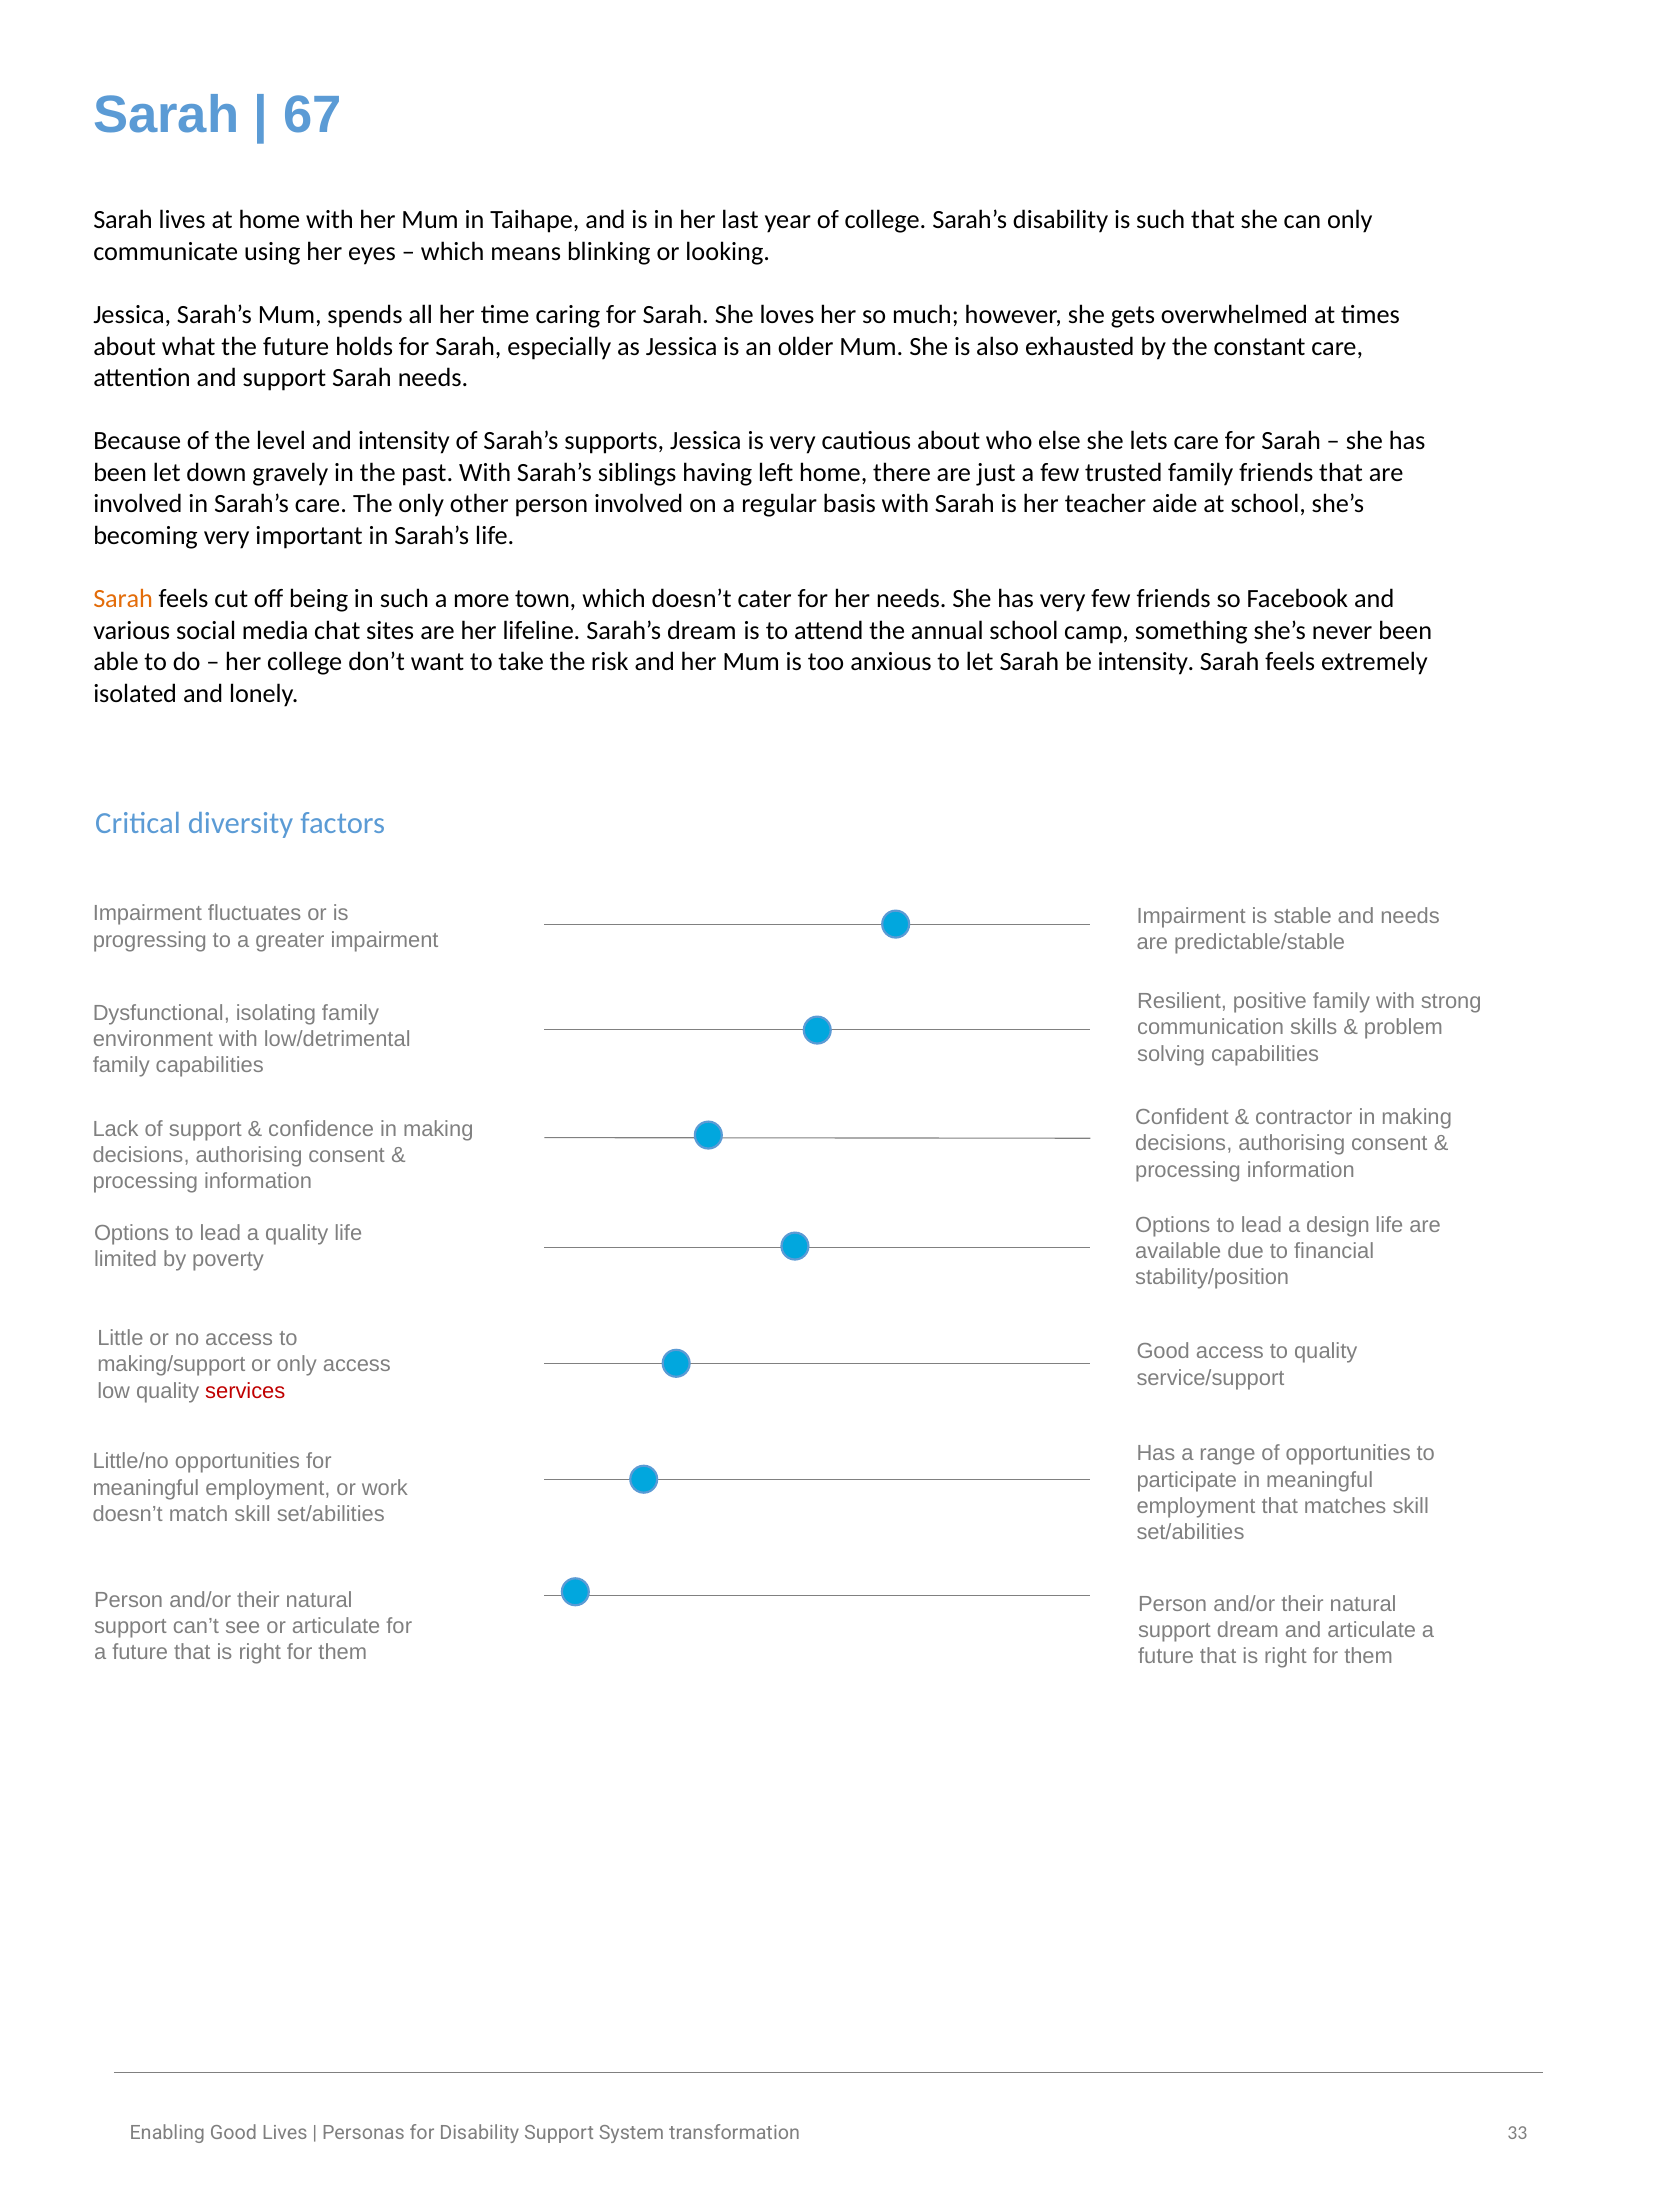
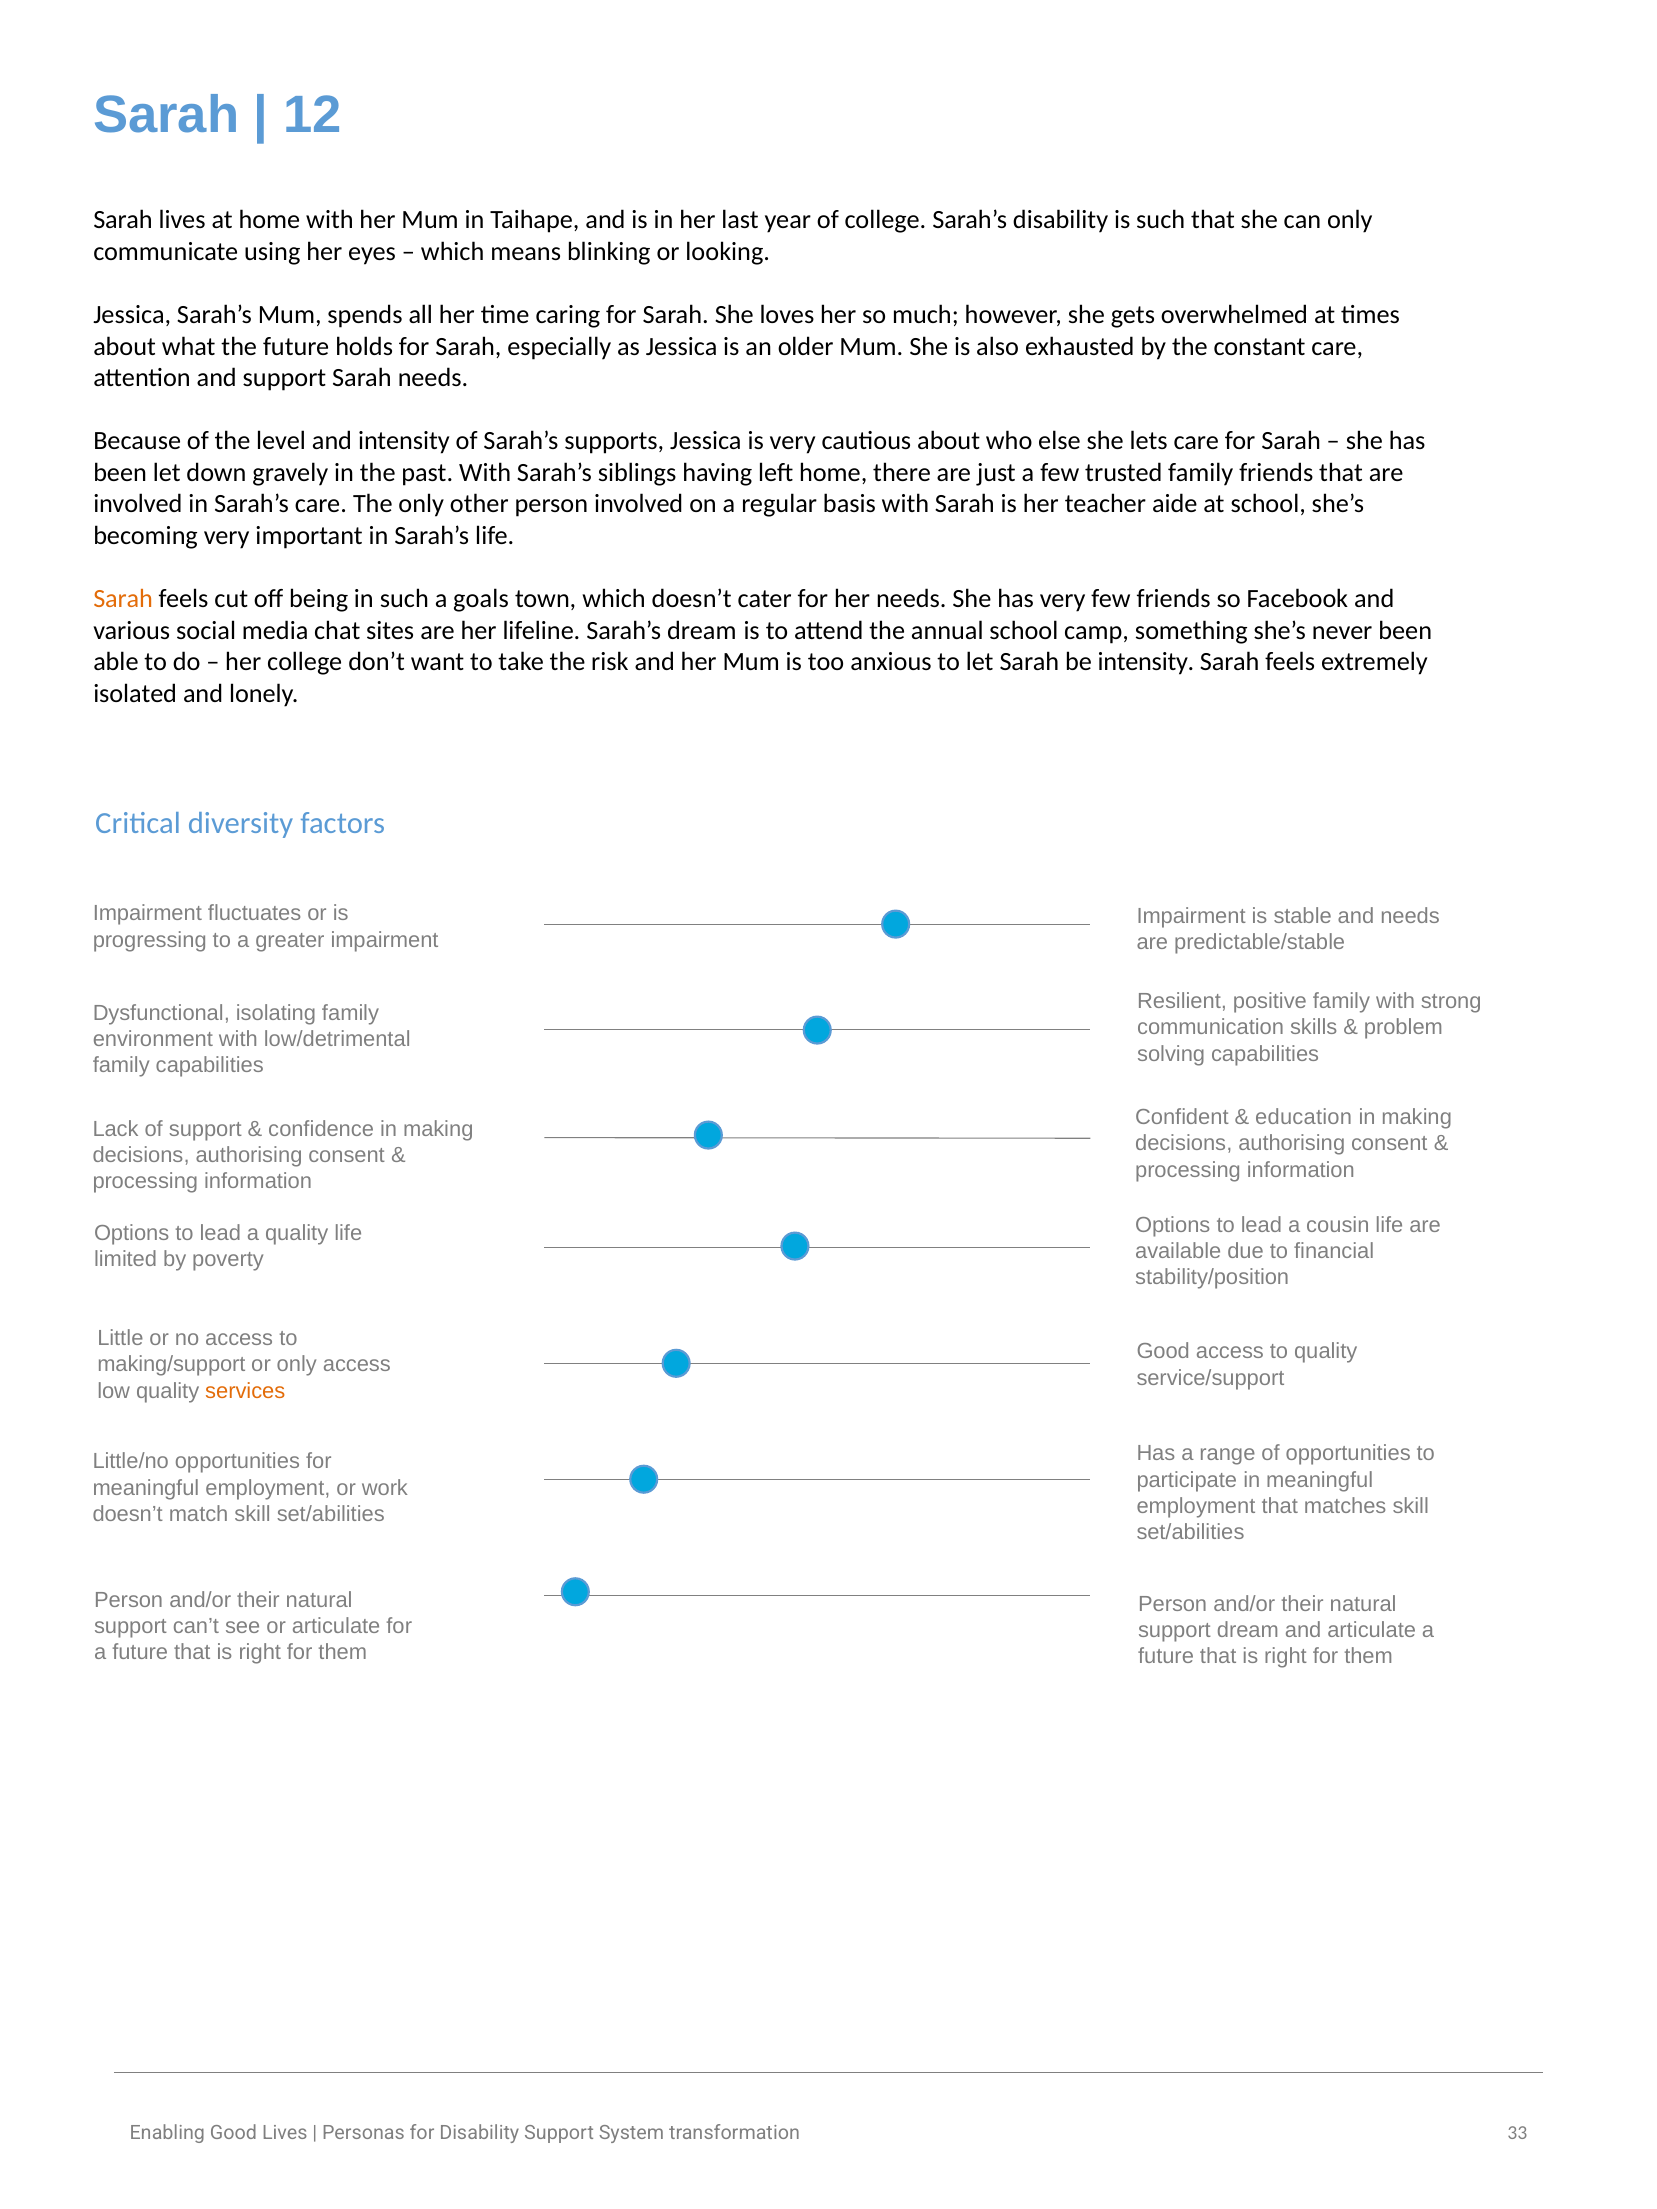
67: 67 -> 12 (312, 115)
more: more -> goals (481, 599)
contractor: contractor -> education (1304, 1118)
design: design -> cousin (1338, 1225)
services colour: red -> orange (245, 1391)
